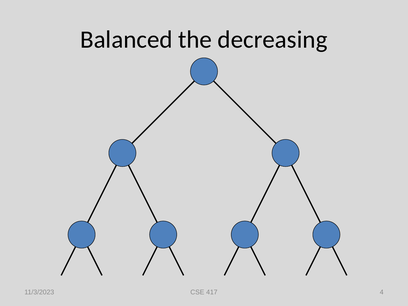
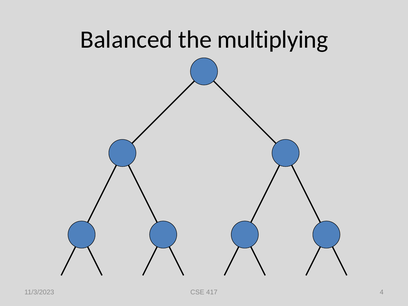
decreasing: decreasing -> multiplying (273, 39)
